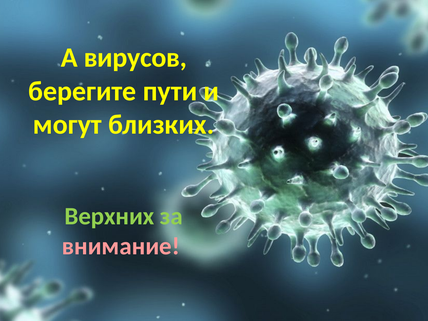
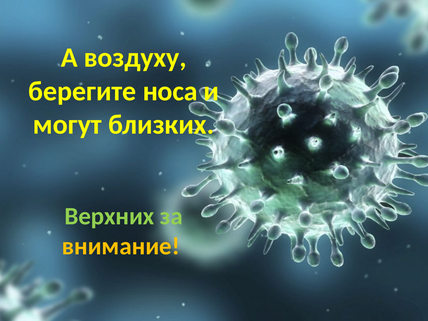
вирусов: вирусов -> воздуху (135, 58)
пути: пути -> носа (170, 91)
внимание colour: pink -> yellow (121, 246)
